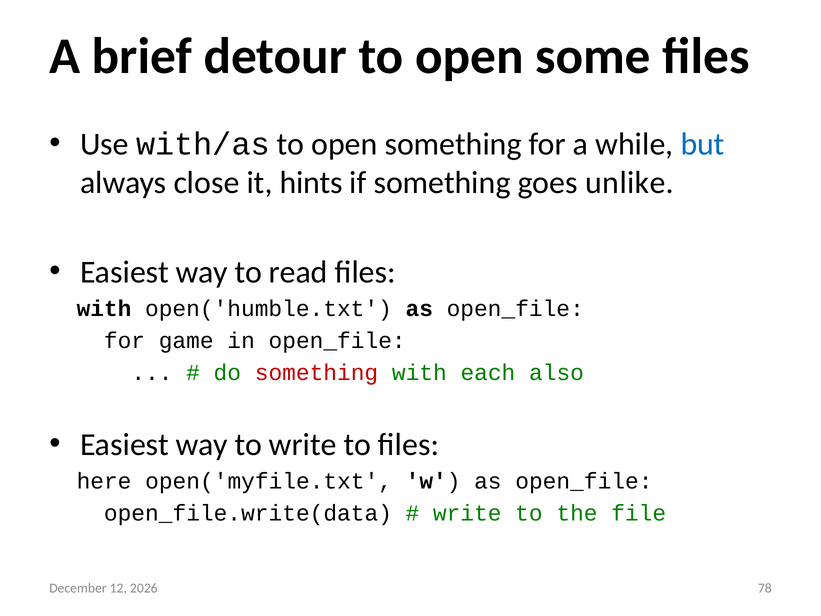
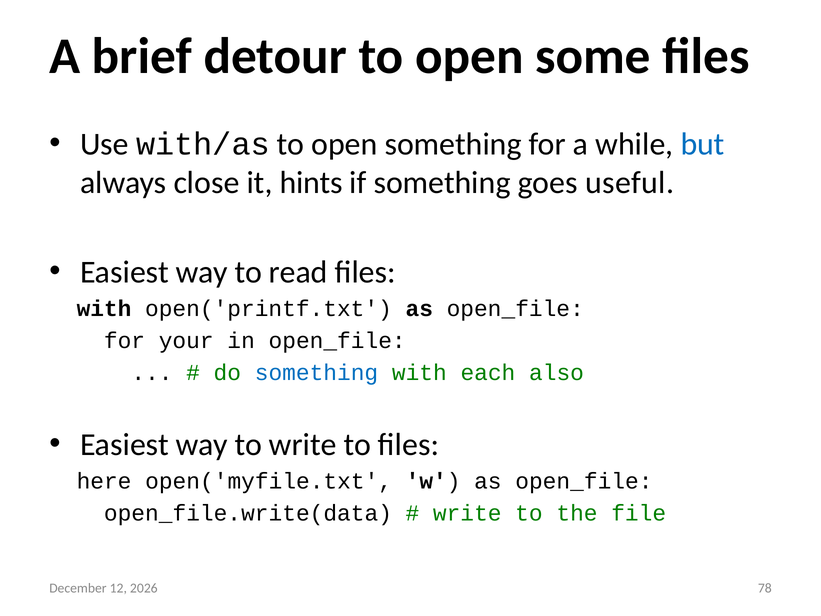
unlike: unlike -> useful (630, 182)
open('humble.txt: open('humble.txt -> open('printf.txt (268, 309)
game: game -> your (186, 341)
something colour: red -> blue (316, 373)
